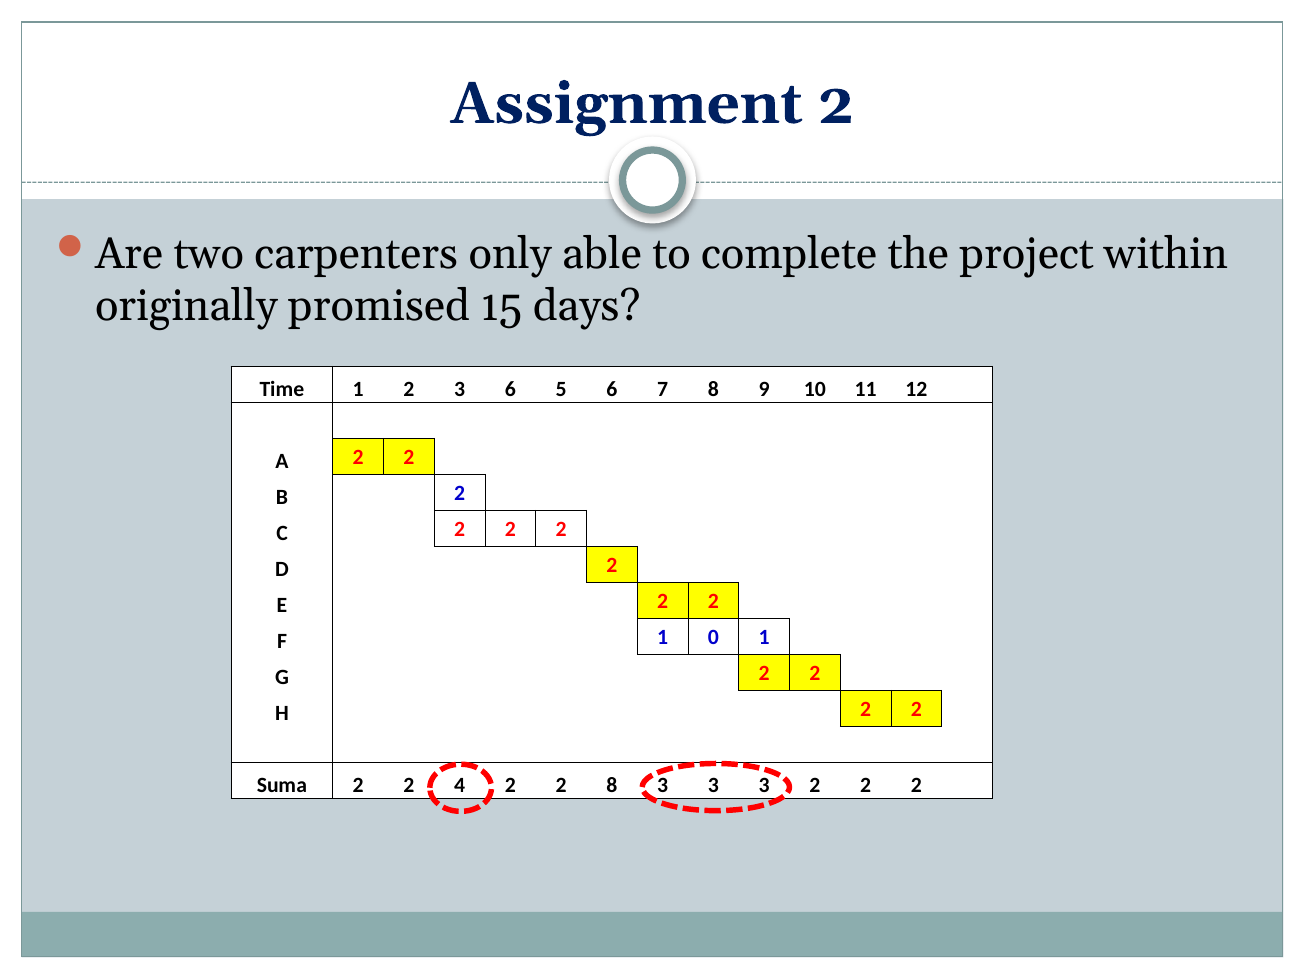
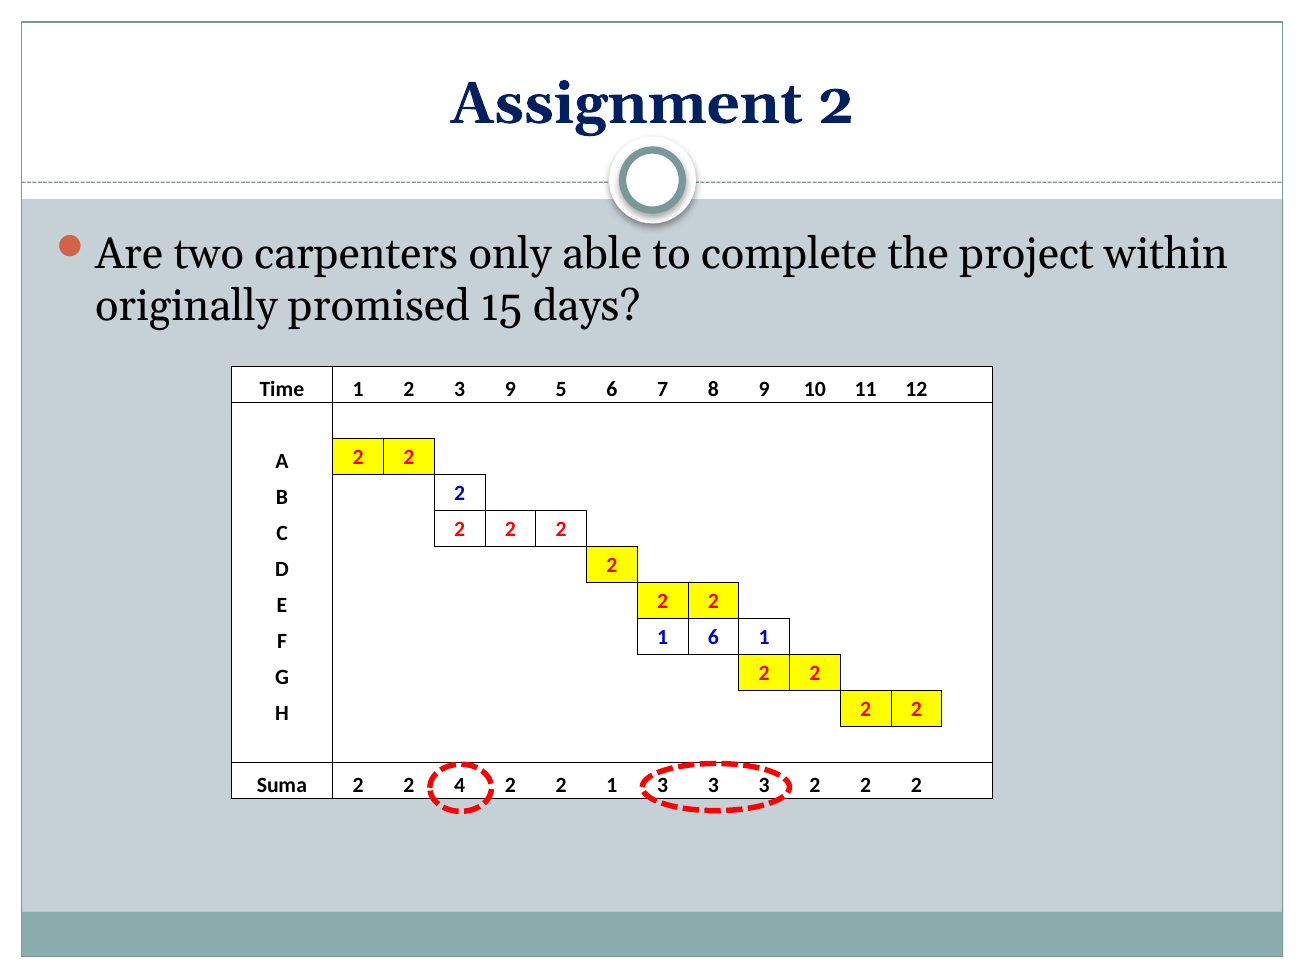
3 6: 6 -> 9 (510, 389)
1 0: 0 -> 6 (713, 637)
2 8: 8 -> 1 (612, 785)
